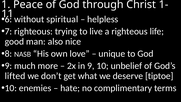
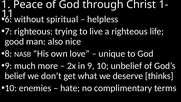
lifted: lifted -> belief (15, 76)
tiptoe: tiptoe -> thinks (159, 76)
